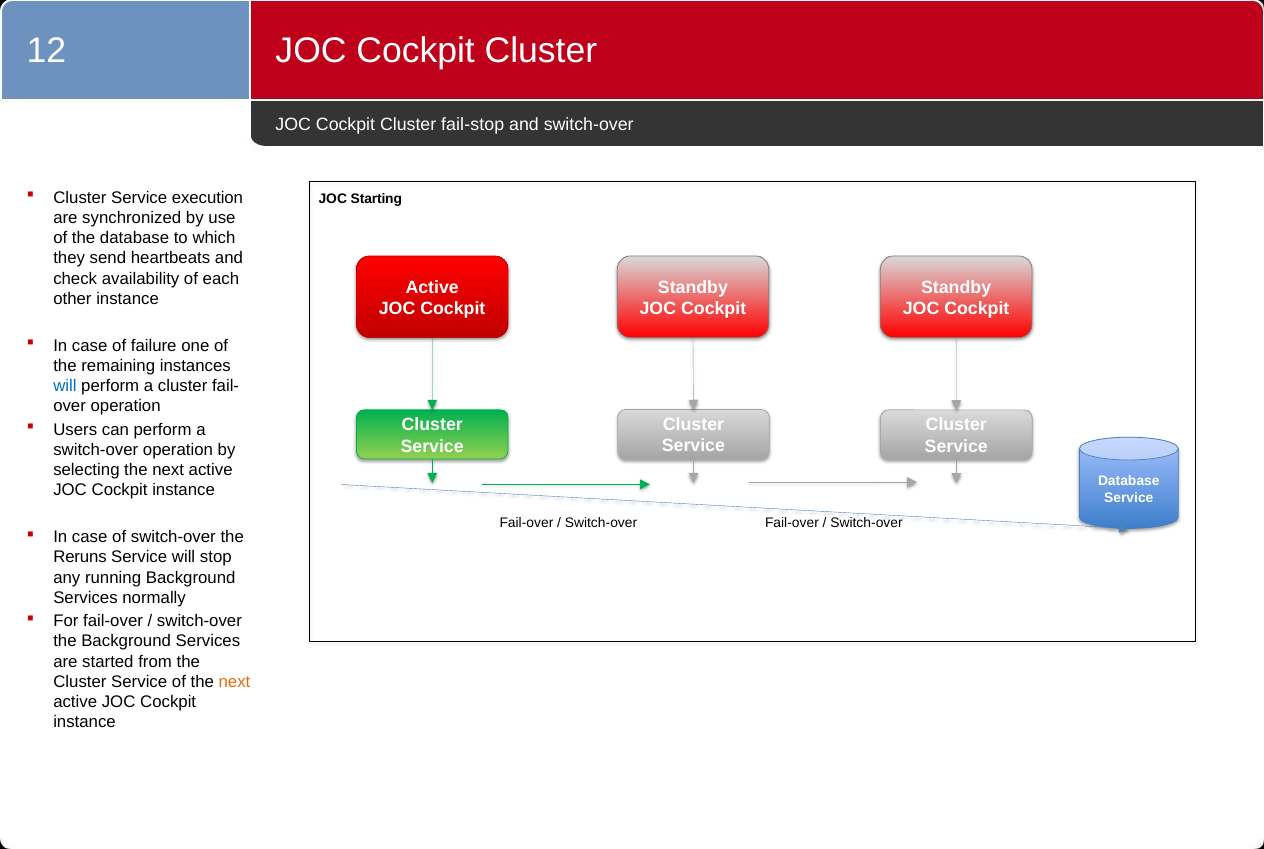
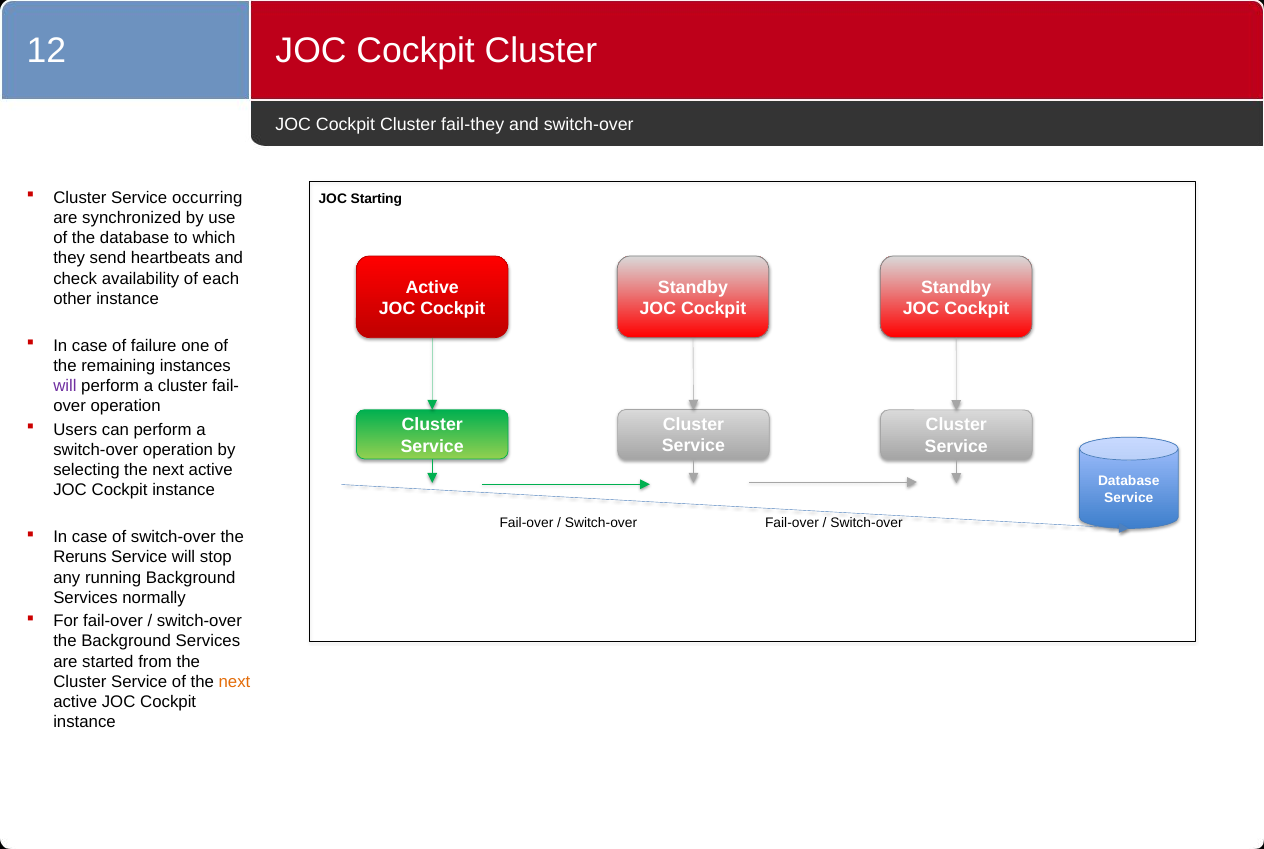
fail-stop: fail-stop -> fail-they (473, 124)
execution: execution -> occurring (207, 198)
will colour: blue -> purple (65, 386)
